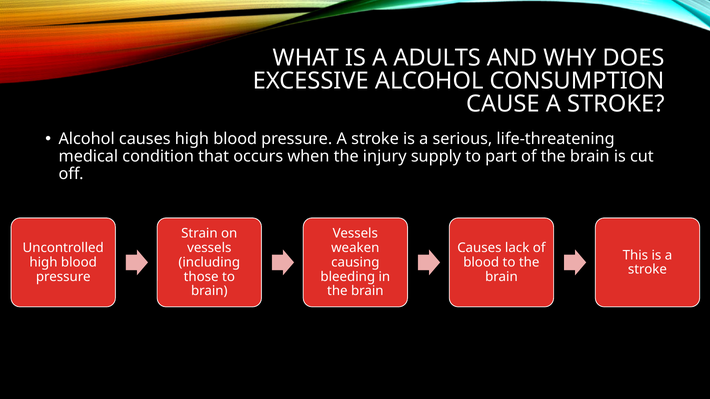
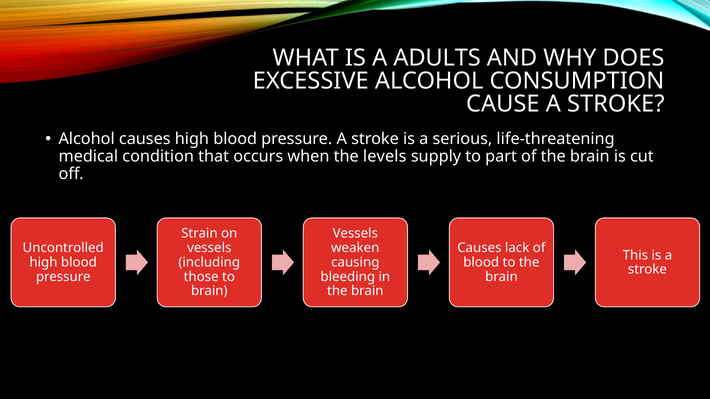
injury: injury -> levels (385, 157)
